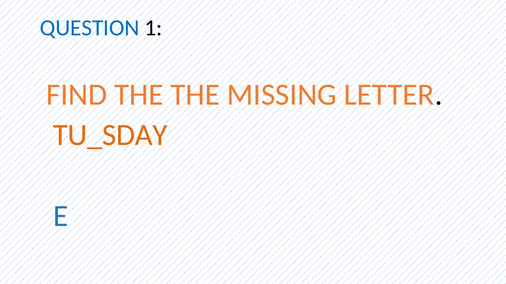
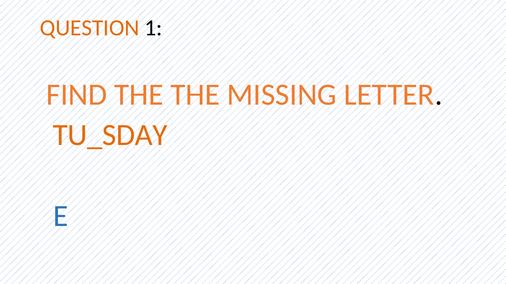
QUESTION colour: blue -> orange (90, 28)
